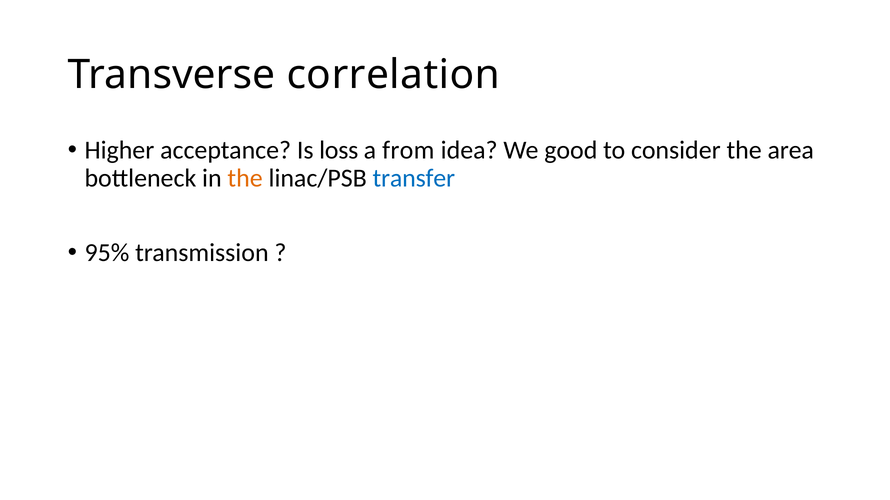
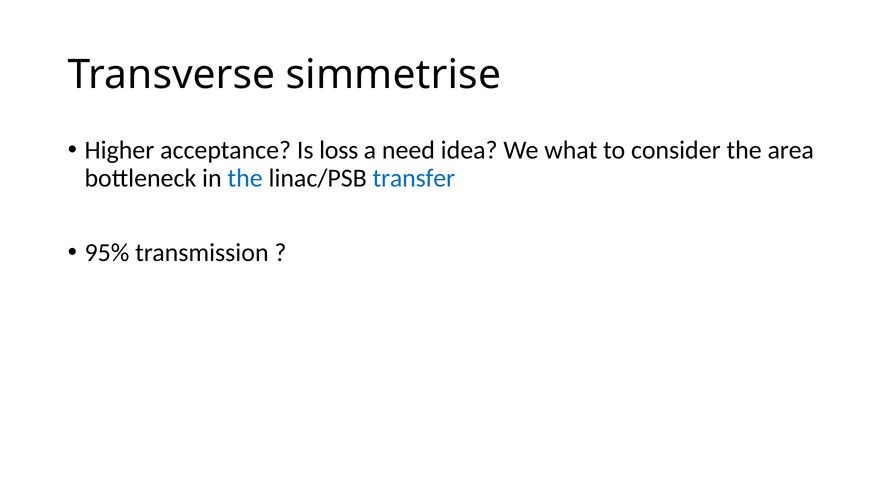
correlation: correlation -> simmetrise (393, 75)
from: from -> need (408, 150)
good: good -> what (571, 150)
the colour: orange -> blue (245, 179)
